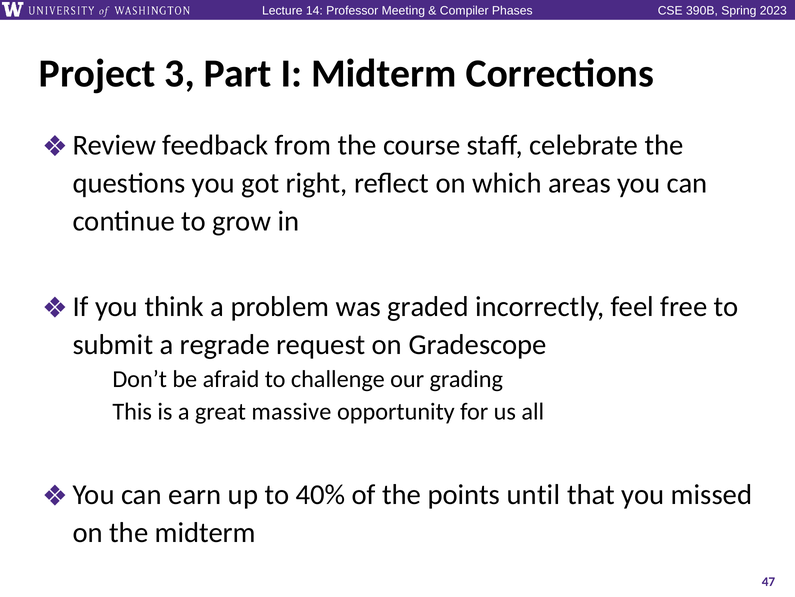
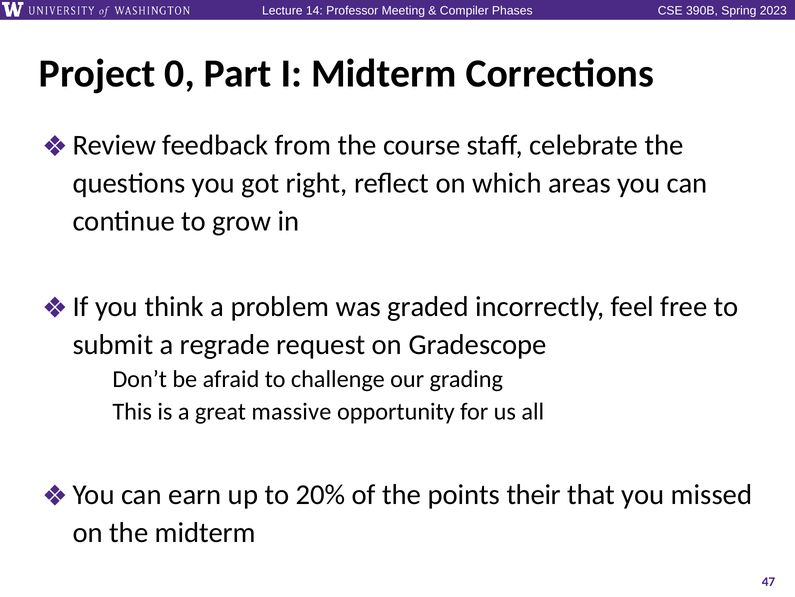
3: 3 -> 0 (180, 74)
40%: 40% -> 20% (320, 494)
until: until -> their (534, 494)
